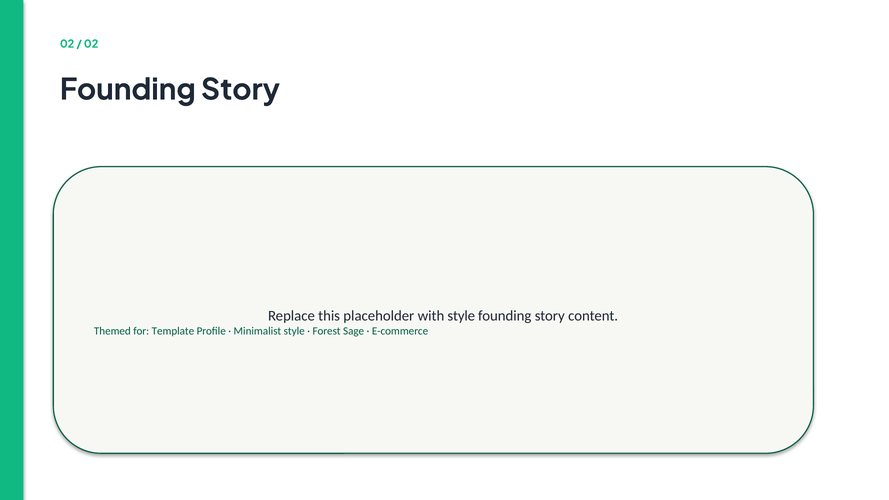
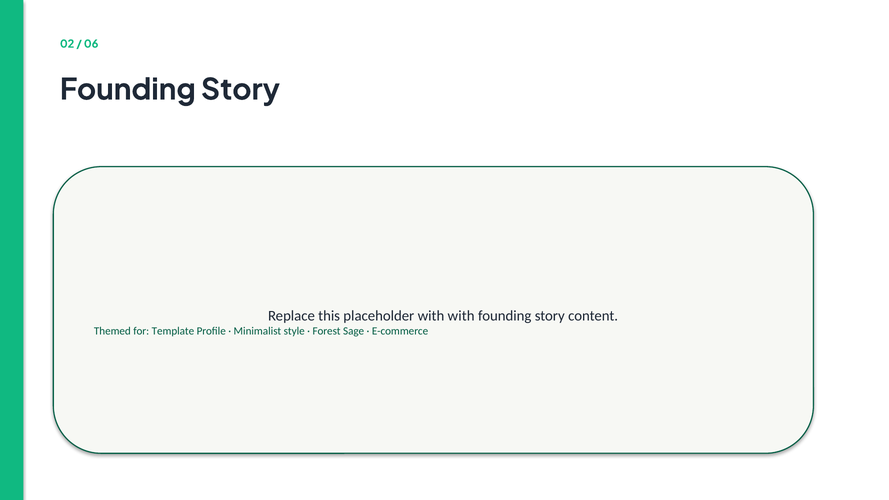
02: 02 -> 06 (91, 44)
with style: style -> with (461, 316)
